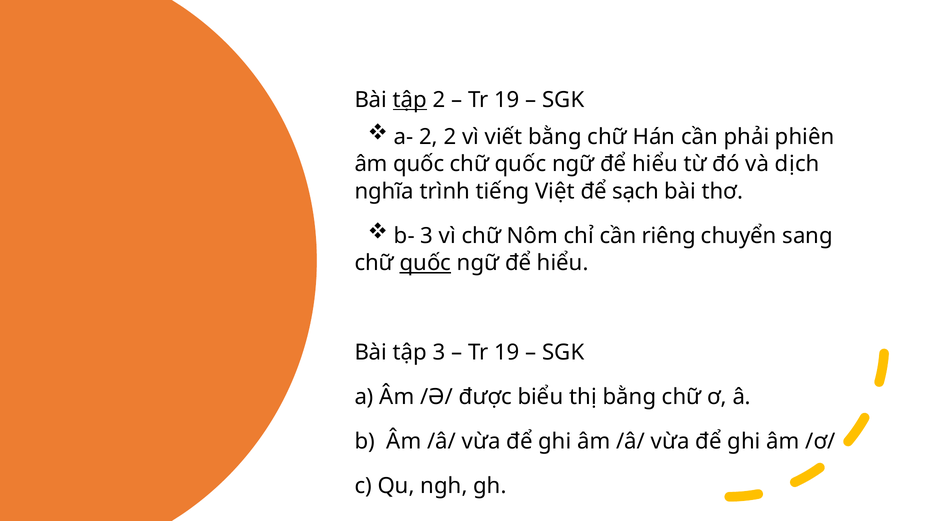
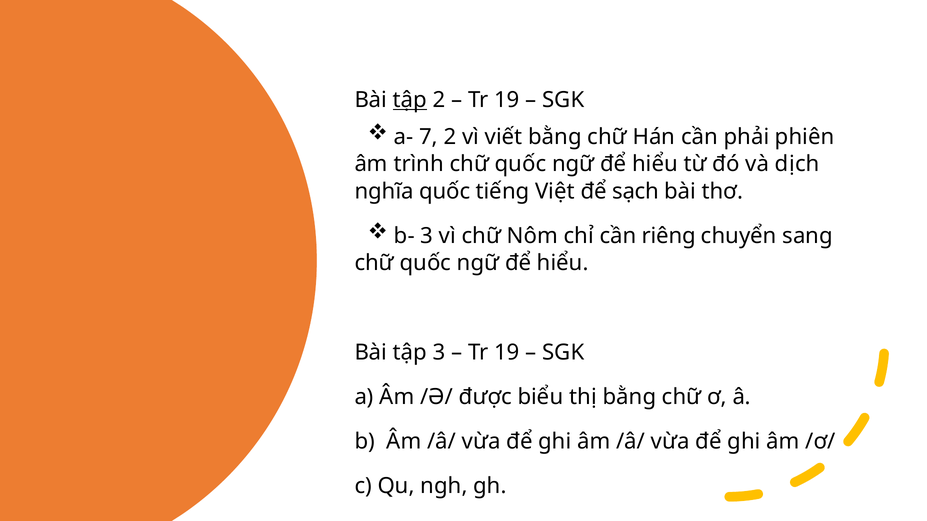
a- 2: 2 -> 7 (429, 137)
âm quốc: quốc -> trình (419, 164)
nghĩa trình: trình -> quốc (445, 191)
quốc underline: present -> none (425, 263)
